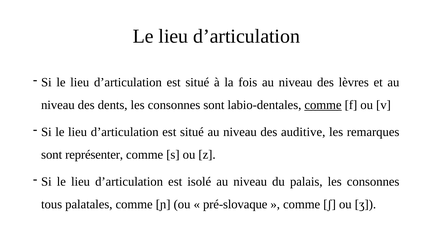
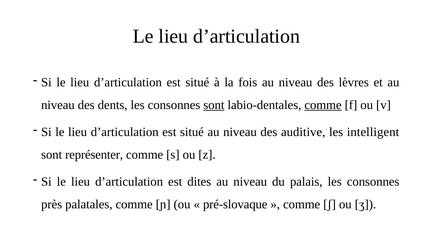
sont underline: none -> present (214, 105)
remarques: remarques -> intelligent (373, 132)
isolé: isolé -> dites (199, 182)
tous: tous -> près (52, 205)
